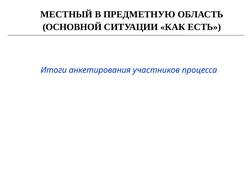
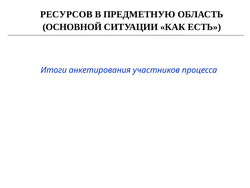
МЕСТНЫЙ: МЕСТНЫЙ -> РЕСУРСОВ (66, 14)
